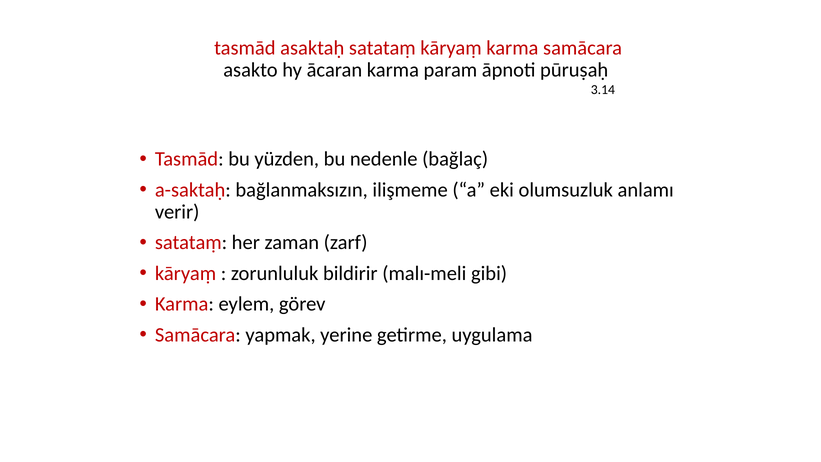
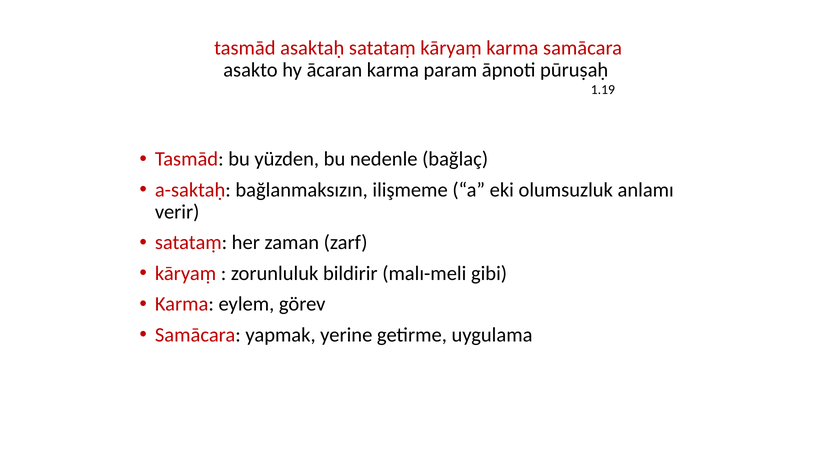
3.14: 3.14 -> 1.19 (603, 90)
